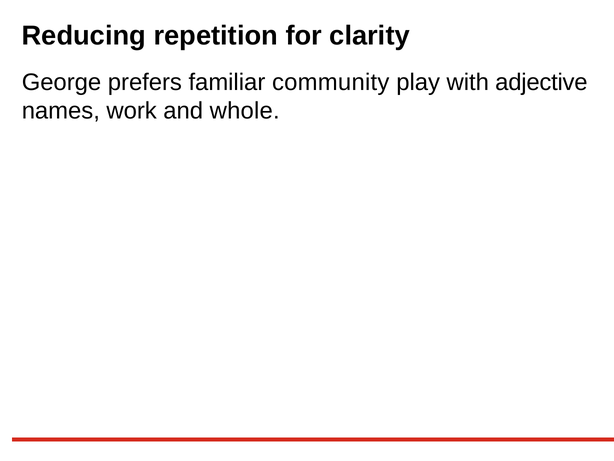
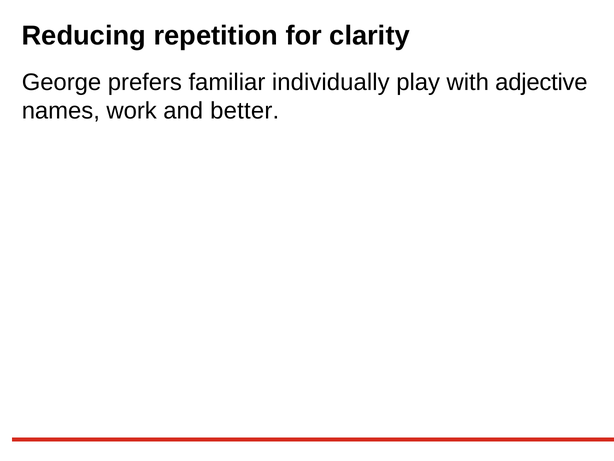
community: community -> individually (331, 82)
whole: whole -> better (245, 111)
